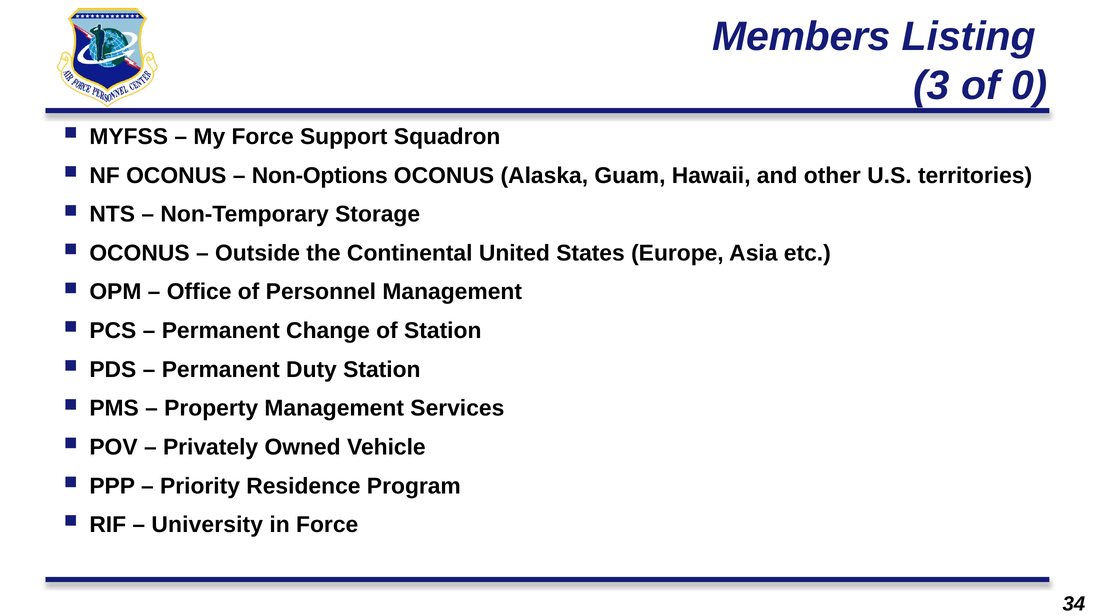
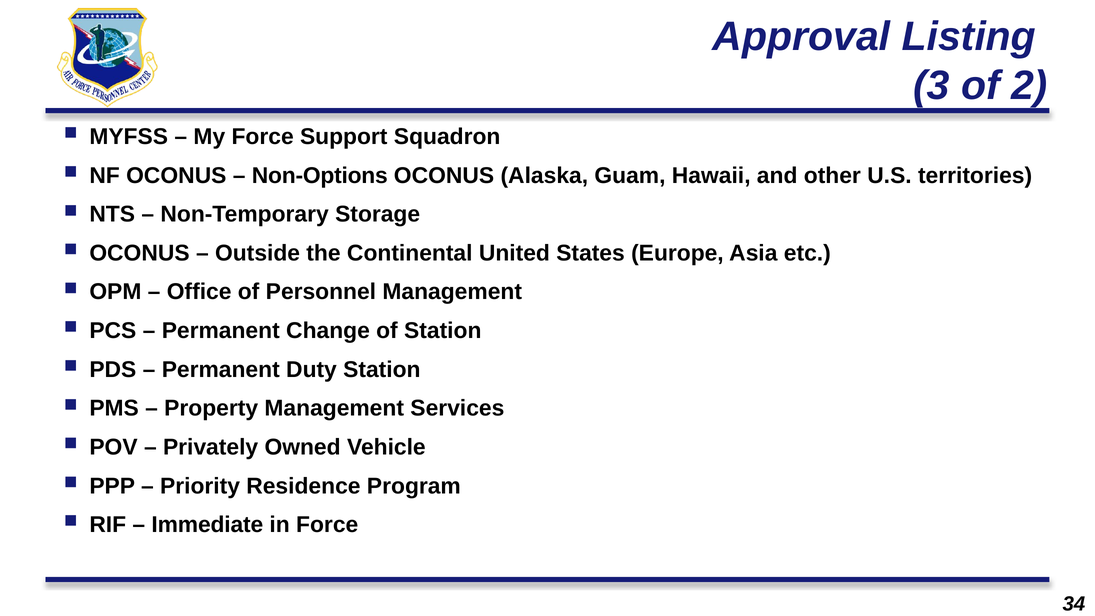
Members: Members -> Approval (801, 37)
0: 0 -> 2 (1029, 86)
University: University -> Immediate (207, 525)
